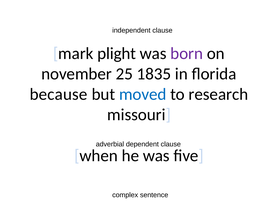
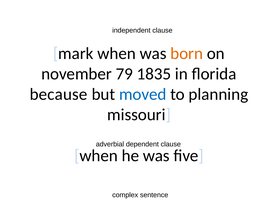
mark plight: plight -> when (117, 53)
born colour: purple -> orange (187, 53)
25: 25 -> 79 (124, 74)
research: research -> planning (218, 94)
